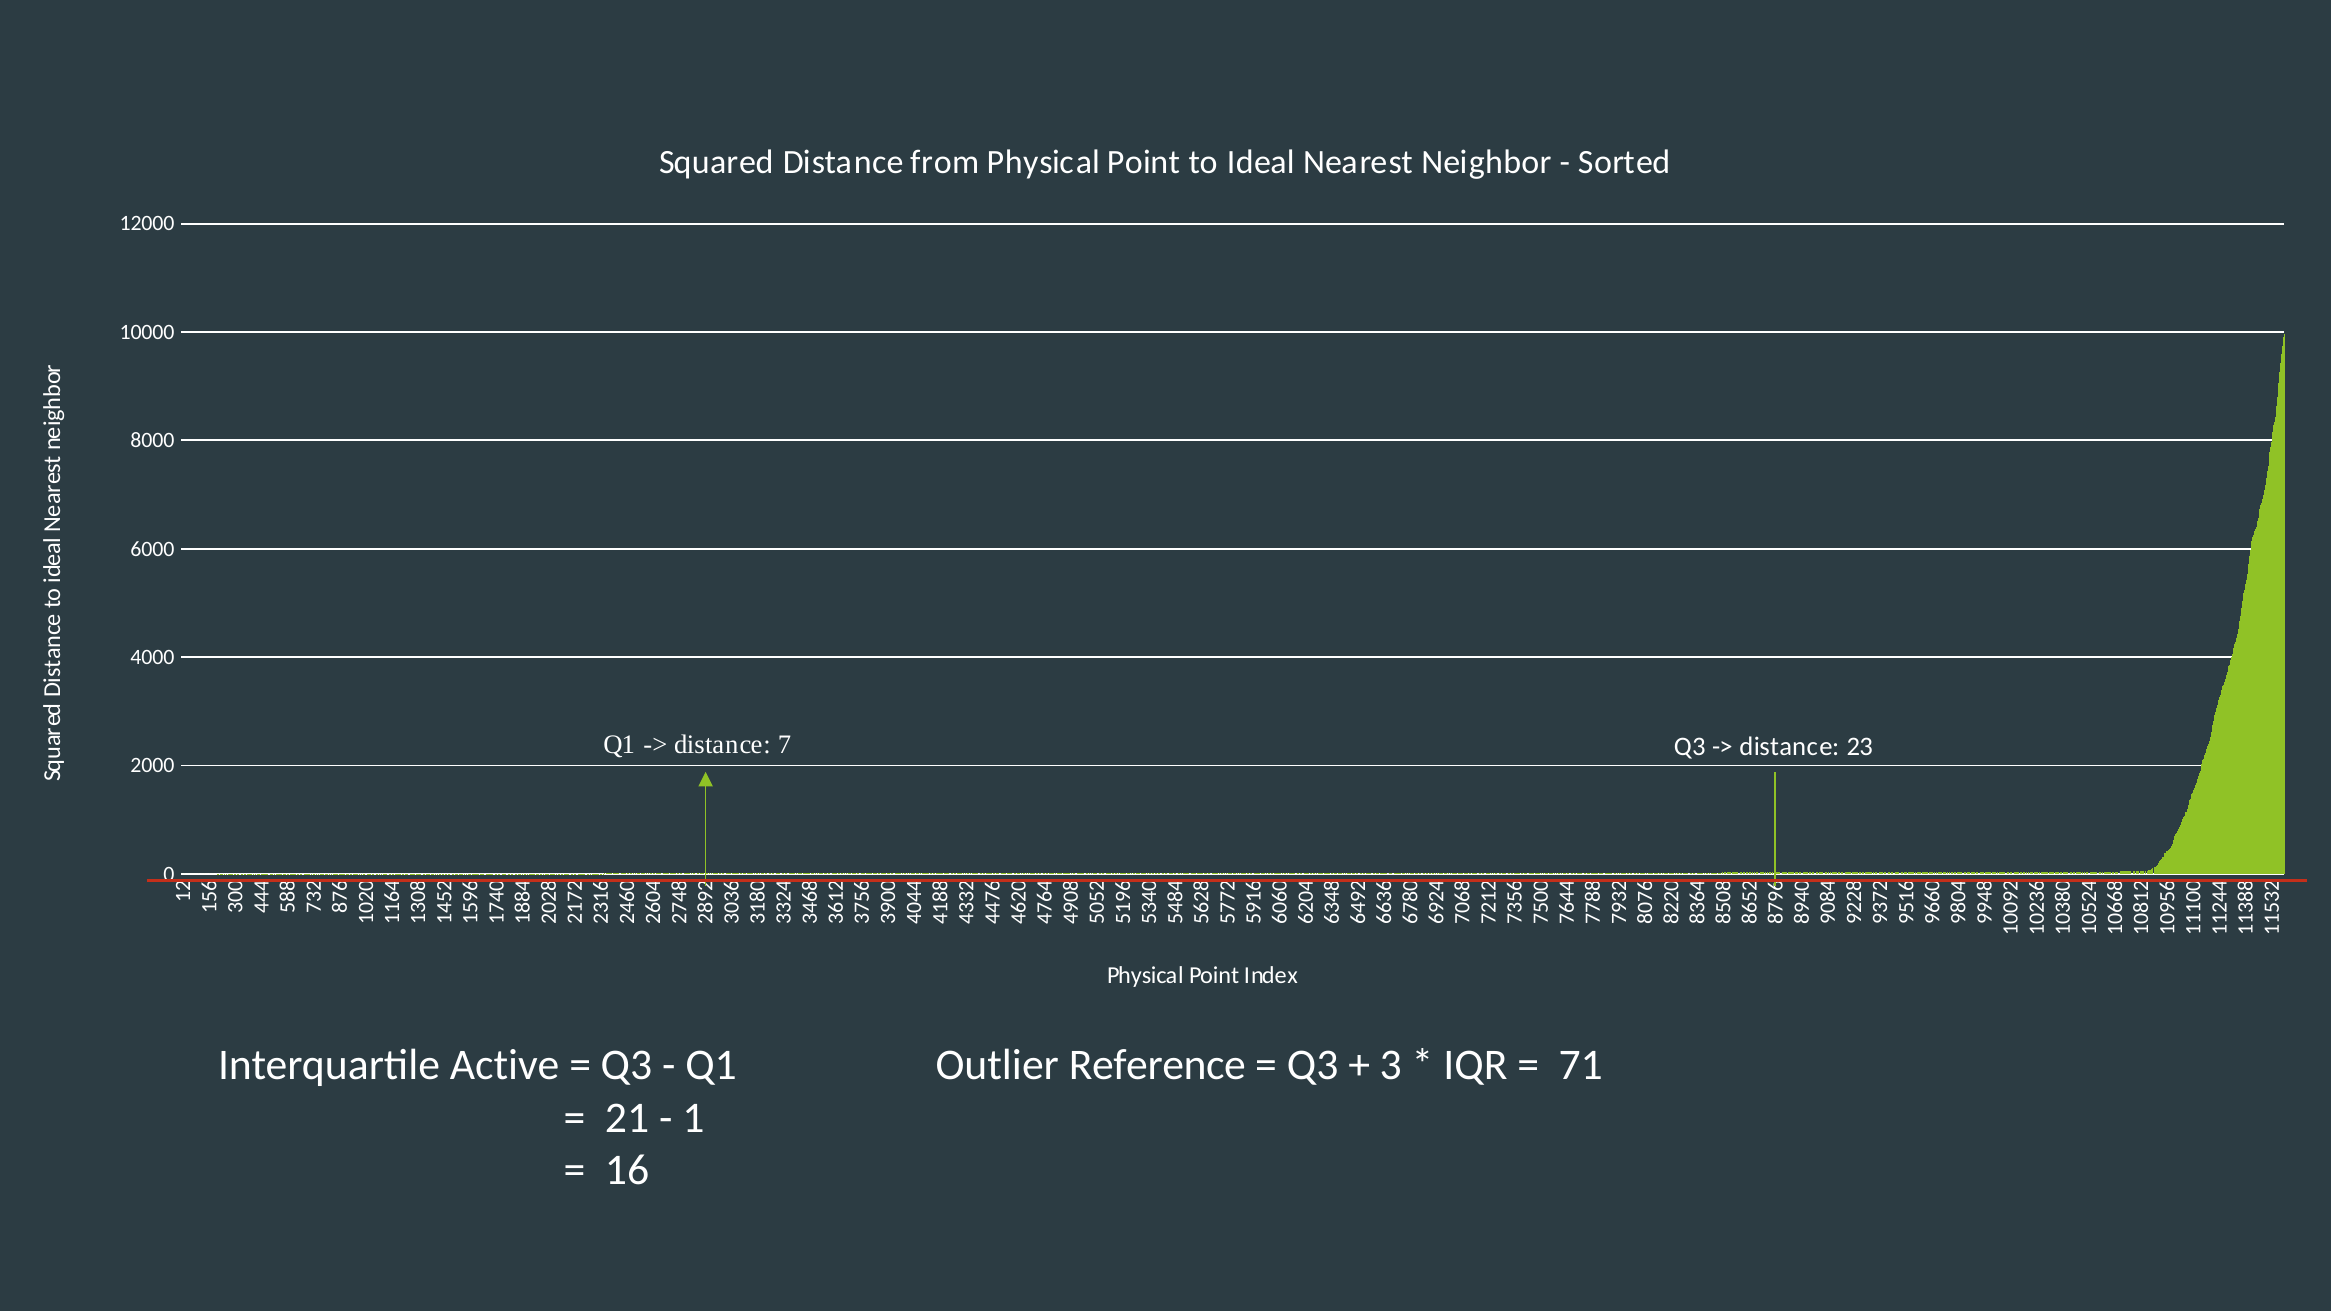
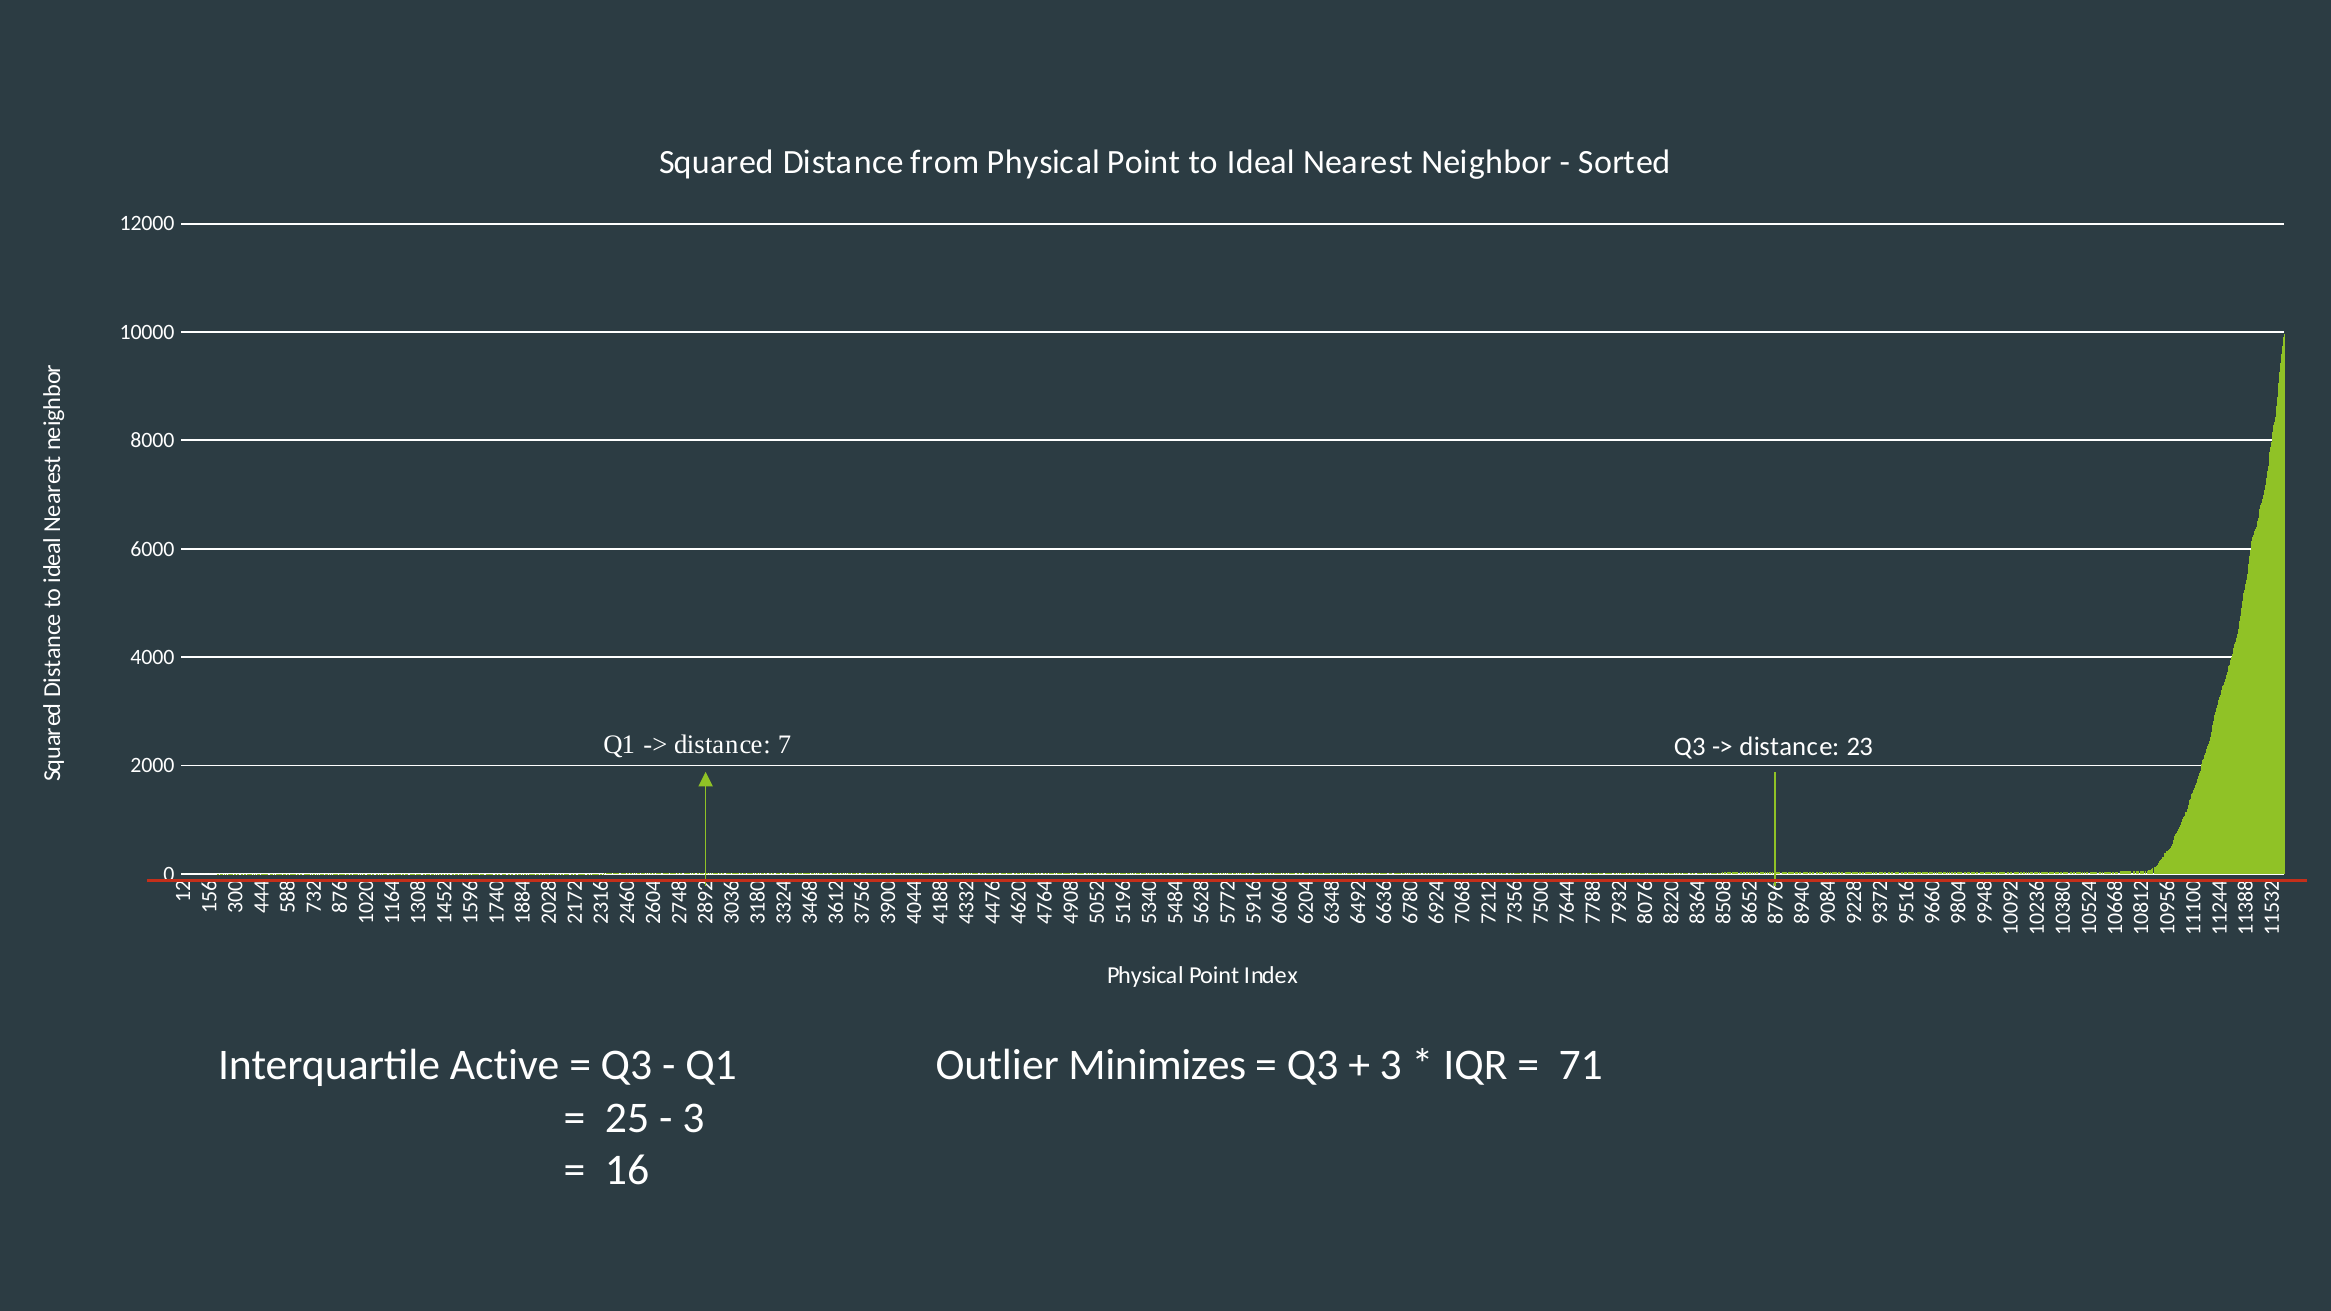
Reference: Reference -> Minimizes (1157, 1065)
21: 21 -> 25 (627, 1118)
1: 1 -> 3 (693, 1118)
